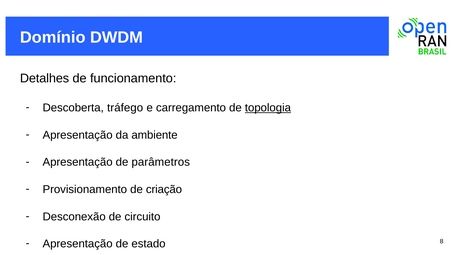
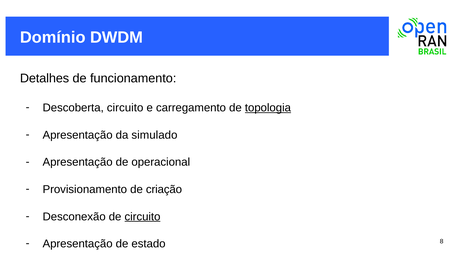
Descoberta tráfego: tráfego -> circuito (125, 108)
ambiente: ambiente -> simulado (154, 135)
parâmetros: parâmetros -> operacional (161, 162)
circuito underline: none -> present (142, 217)
